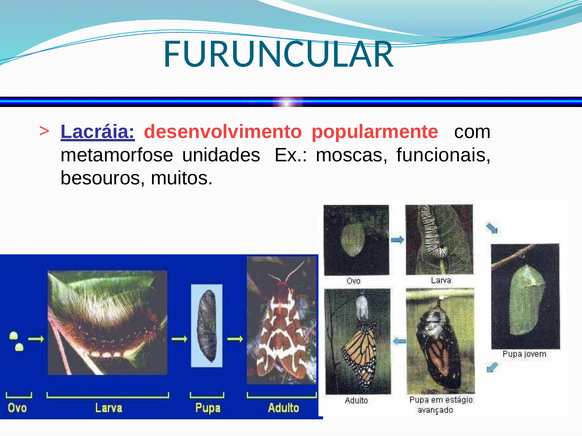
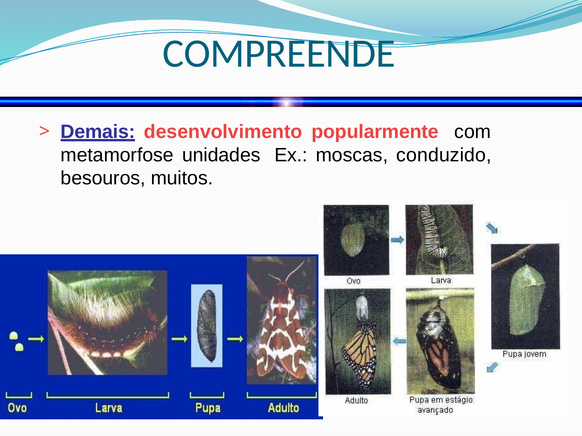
FURUNCULAR: FURUNCULAR -> COMPREENDE (279, 54)
Lacráia: Lacráia -> Demais (98, 132)
funcionais: funcionais -> conduzido (444, 155)
